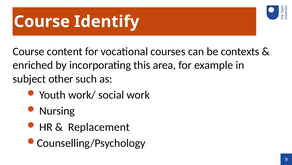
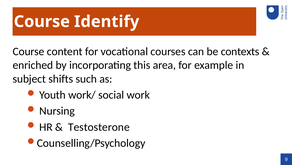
other: other -> shifts (61, 78)
Replacement: Replacement -> Testosterone (99, 126)
